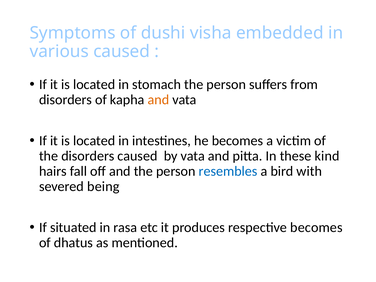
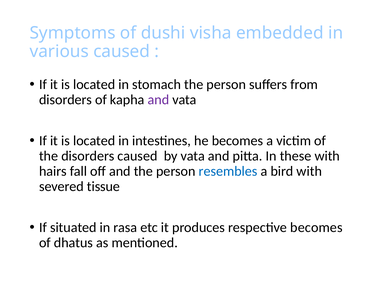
and colour: orange -> purple (158, 100)
these kind: kind -> with (327, 156)
being: being -> tissue (103, 186)
